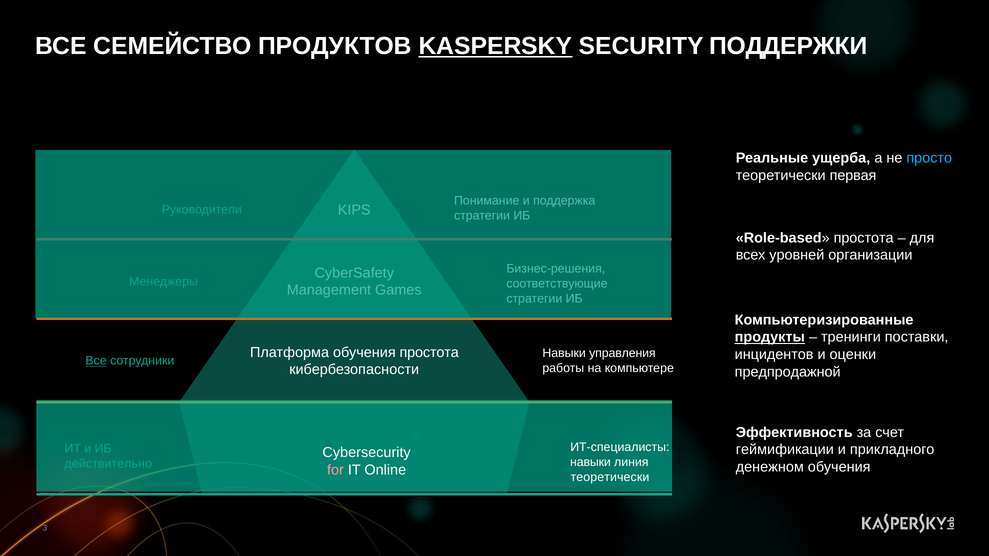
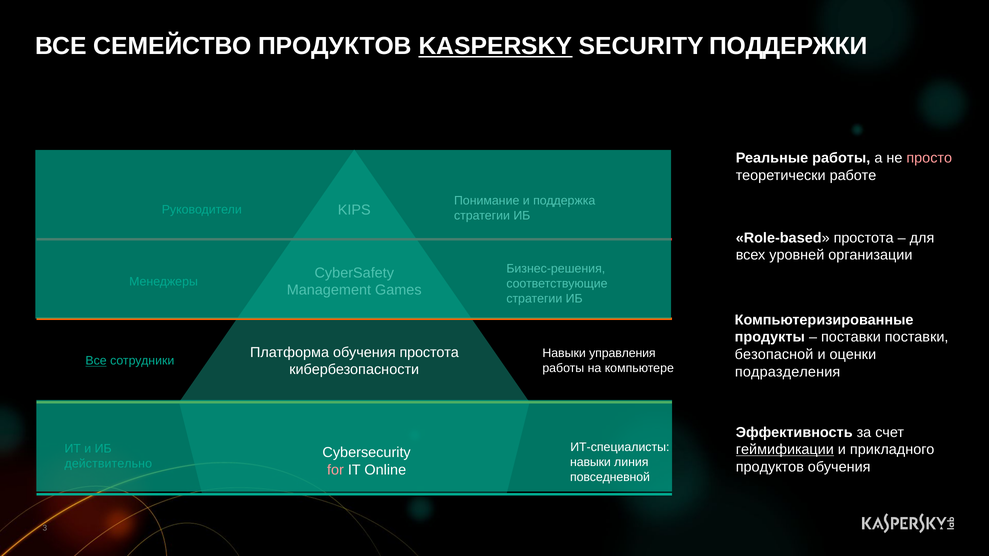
Реальные ущерба: ущерба -> работы (841, 158)
просто colour: light blue -> pink (929, 158)
первая: первая -> работе (853, 176)
продукты underline: present -> none (770, 337)
тренинги: тренинги -> поставки (851, 337)
инцидентов: инцидентов -> безопасной (774, 355)
предпродажной: предпродажной -> подразделения (788, 372)
геймификации underline: none -> present (785, 450)
денежном: денежном -> продуктов (770, 467)
теоретически: теоретически -> повседневной (610, 477)
